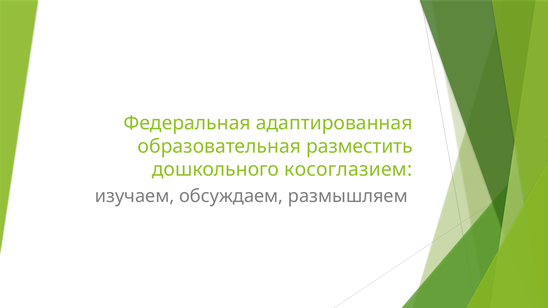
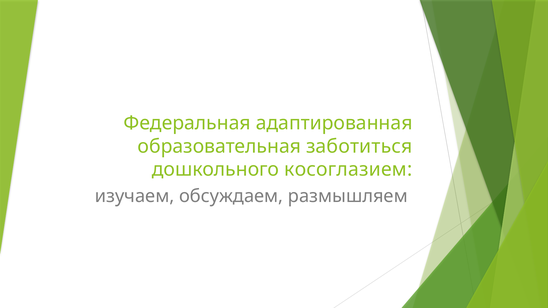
разместить: разместить -> заботиться (359, 146)
